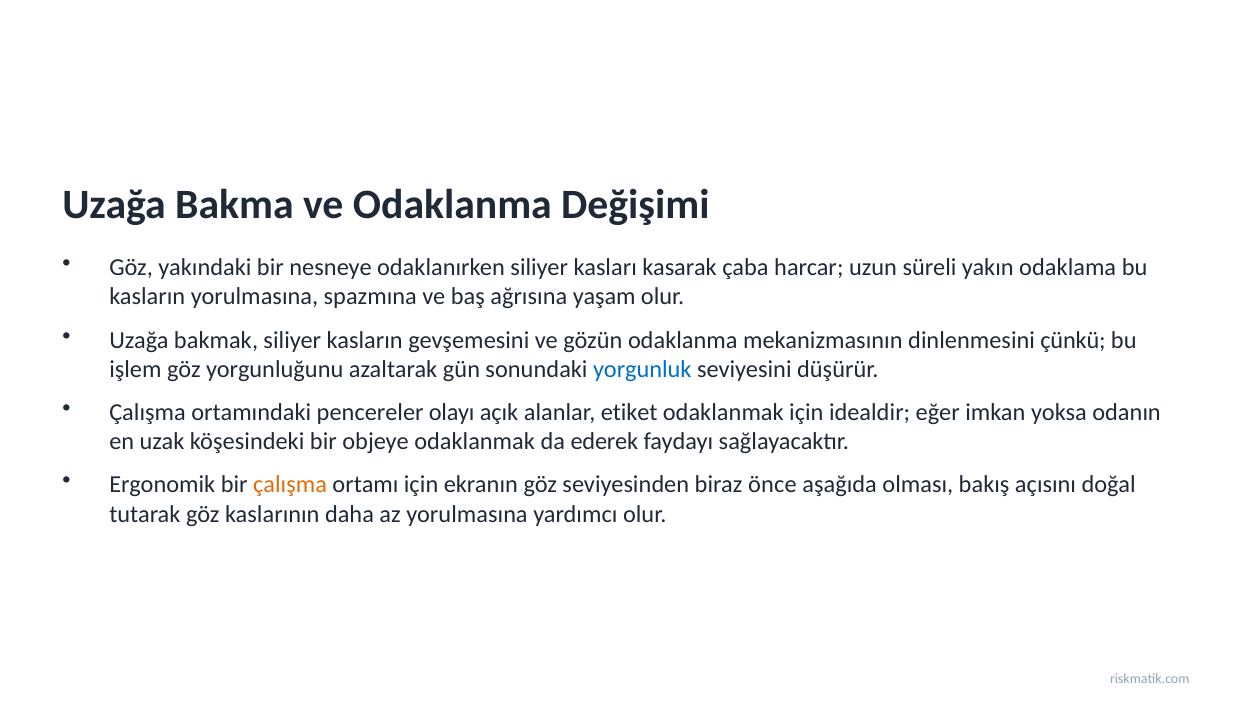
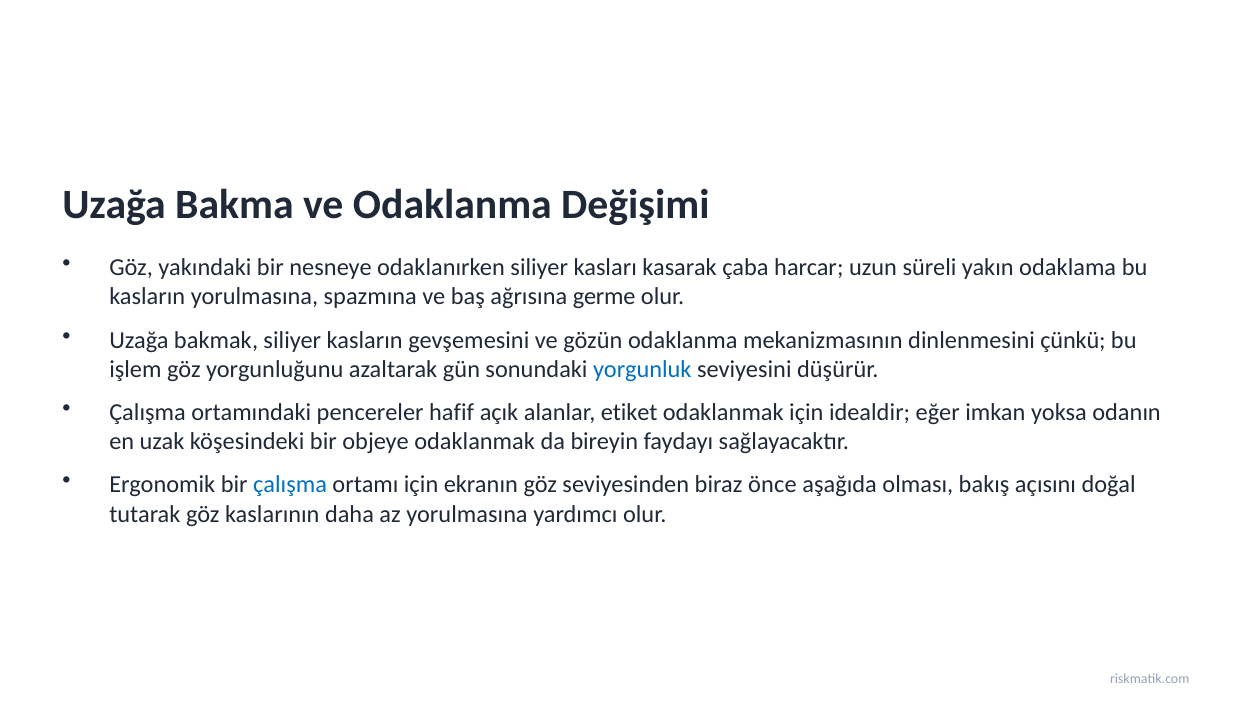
yaşam: yaşam -> germe (604, 297)
olayı: olayı -> hafif (452, 413)
ederek: ederek -> bireyin (604, 442)
çalışma colour: orange -> blue (290, 485)
